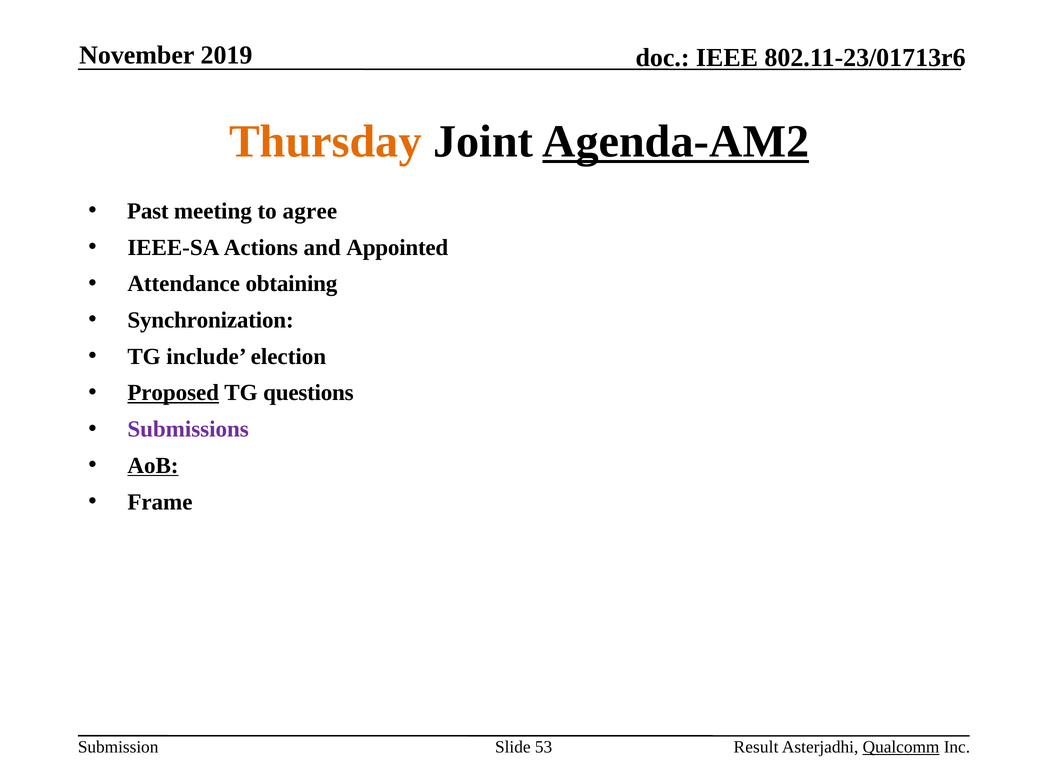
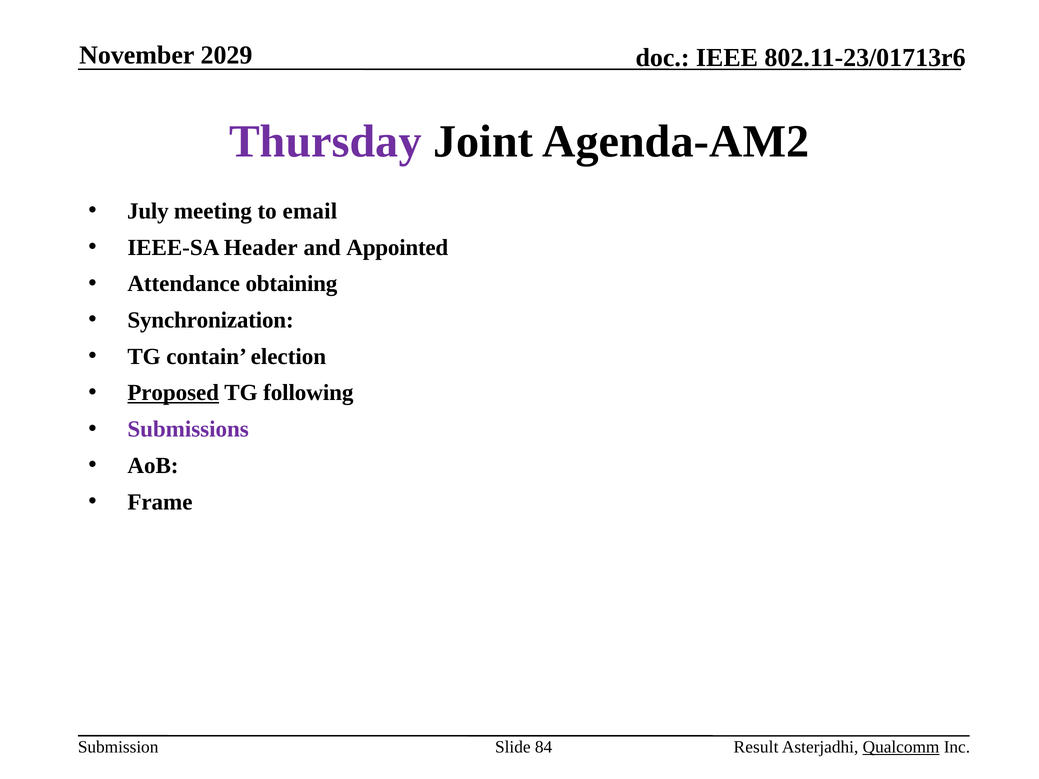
2019: 2019 -> 2029 (227, 55)
Thursday colour: orange -> purple (325, 142)
Agenda-AM2 underline: present -> none (676, 142)
Past: Past -> July (148, 211)
agree: agree -> email (310, 211)
Actions: Actions -> Header (261, 248)
include: include -> contain (207, 357)
questions: questions -> following (308, 393)
AoB underline: present -> none (153, 466)
53: 53 -> 84 (544, 747)
